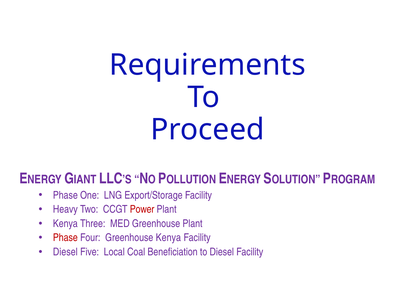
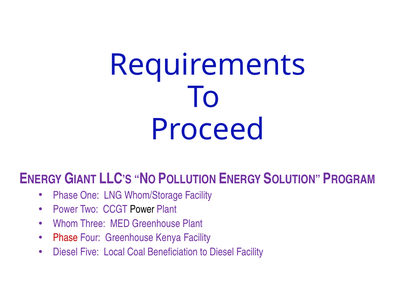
Export/Storage: Export/Storage -> Whom/Storage (153, 195)
Heavy: Heavy -> Power (65, 209)
Power colour: red -> black (142, 209)
Kenya: Kenya -> Whom (65, 223)
